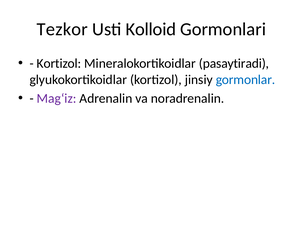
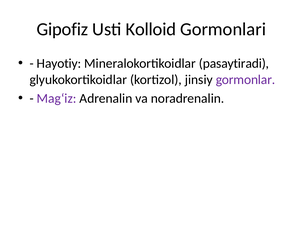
Tezkor: Tezkor -> Gipofiz (62, 29)
Kortizol: Kortizol -> Hayotiy (59, 64)
gormonlar colour: blue -> purple (245, 80)
